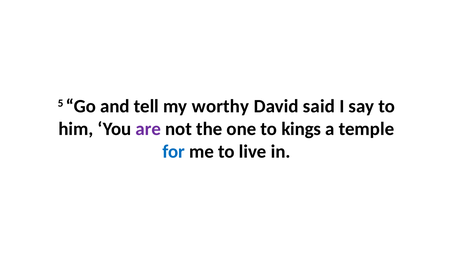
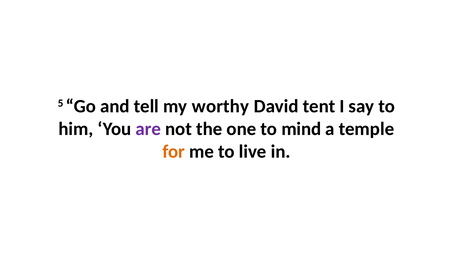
said: said -> tent (319, 106)
kings: kings -> mind (301, 129)
for colour: blue -> orange (174, 151)
